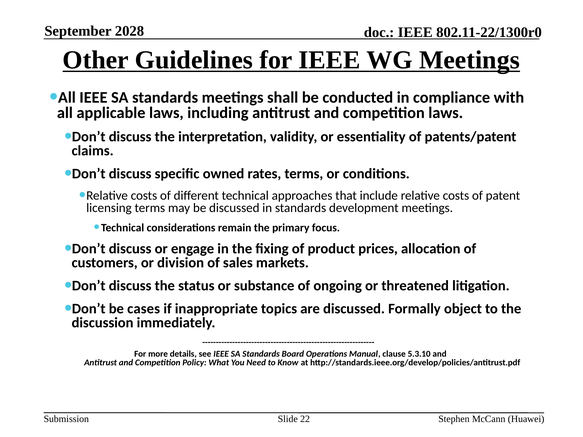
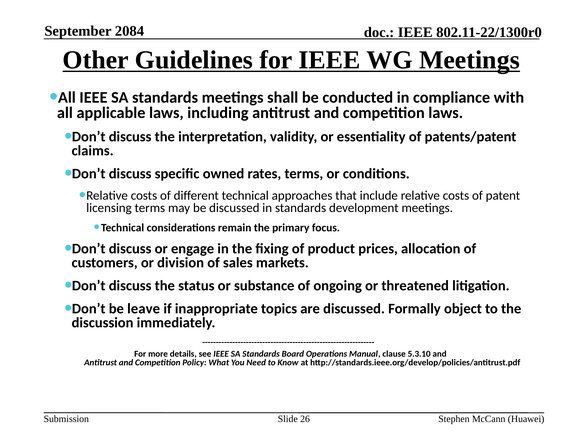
2028: 2028 -> 2084 (129, 31)
cases: cases -> leave (144, 309)
22: 22 -> 26 (305, 419)
